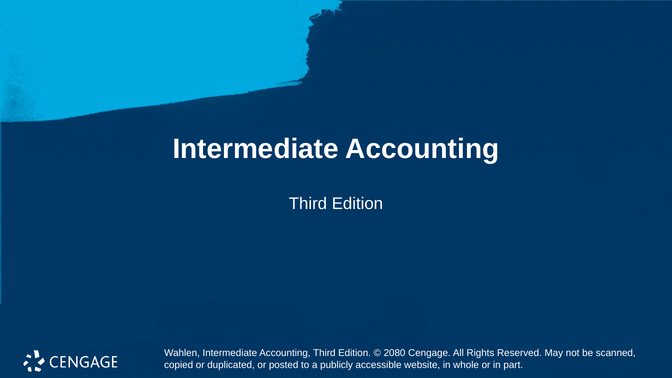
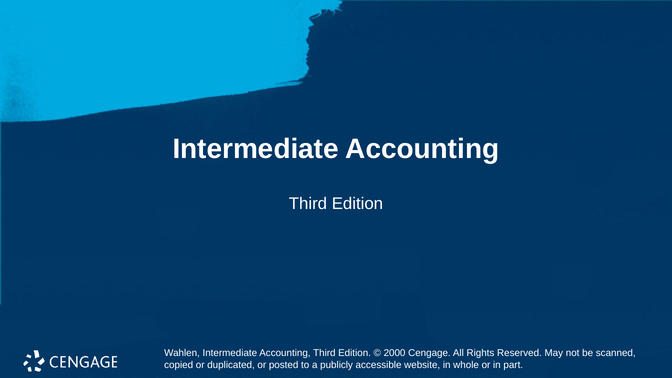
2080: 2080 -> 2000 (395, 353)
